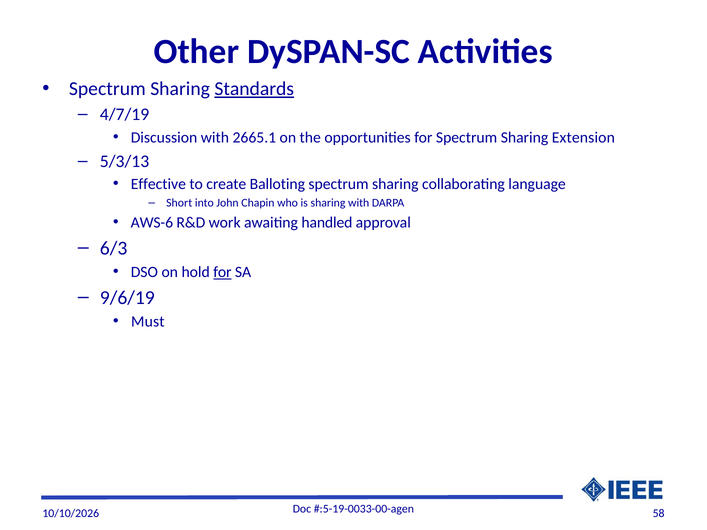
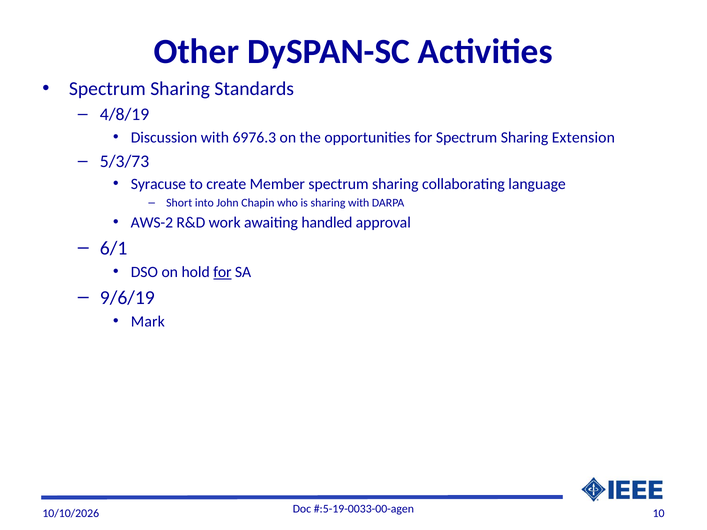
Standards underline: present -> none (254, 89)
4/7/19: 4/7/19 -> 4/8/19 (125, 115)
2665.1: 2665.1 -> 6976.3 (254, 138)
5/3/13: 5/3/13 -> 5/3/73 (125, 161)
Effective: Effective -> Syracuse (158, 184)
Balloting: Balloting -> Member (277, 184)
AWS-6: AWS-6 -> AWS-2 (152, 223)
6/3: 6/3 -> 6/1 (114, 248)
Must: Must -> Mark (148, 322)
58: 58 -> 10 (659, 513)
